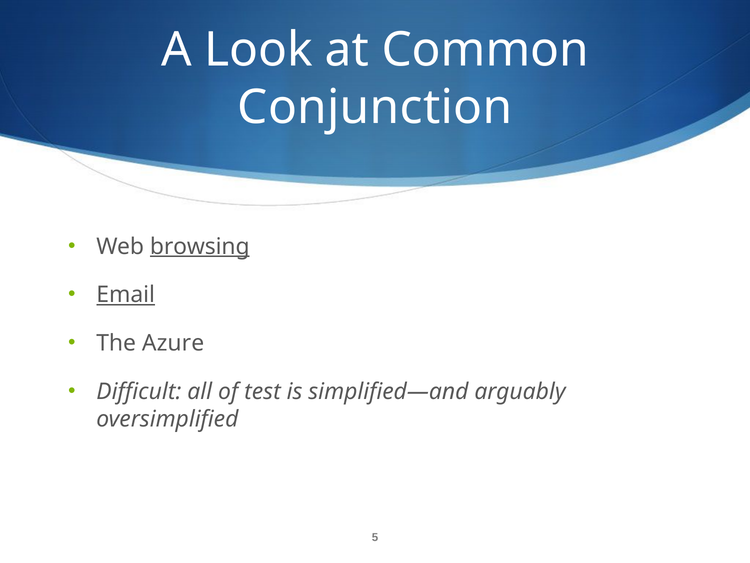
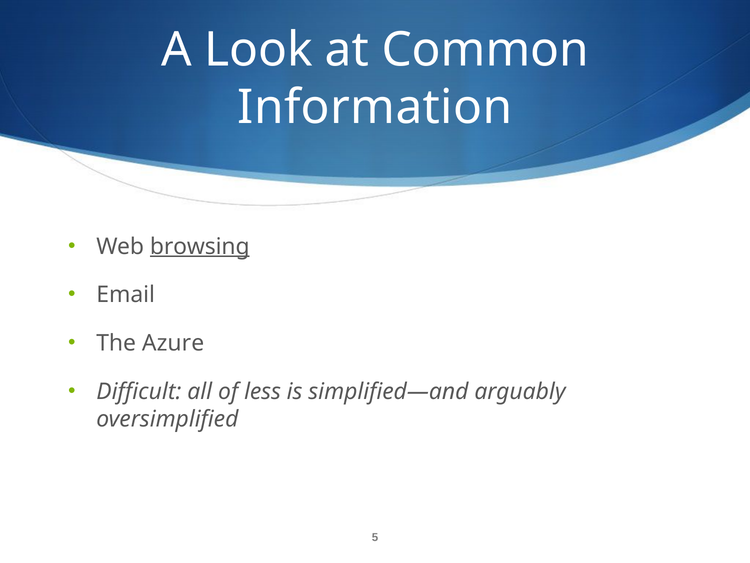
Conjunction: Conjunction -> Information (375, 107)
Email underline: present -> none (126, 295)
test: test -> less (263, 391)
